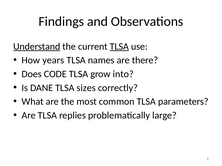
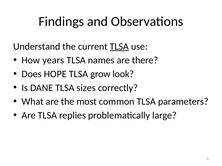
Understand underline: present -> none (37, 47)
CODE: CODE -> HOPE (55, 74)
into: into -> look (123, 74)
